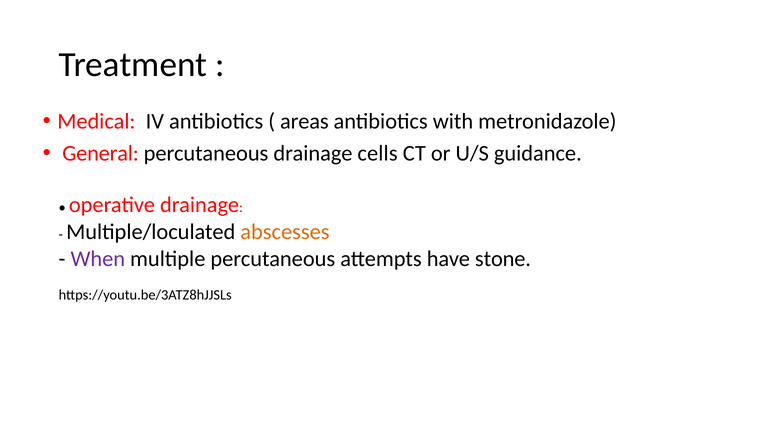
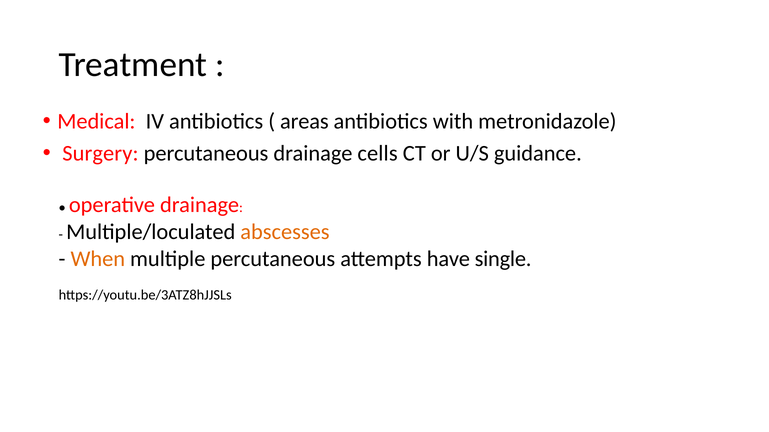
General: General -> Surgery (100, 154)
When colour: purple -> orange (98, 259)
stone: stone -> single (503, 259)
